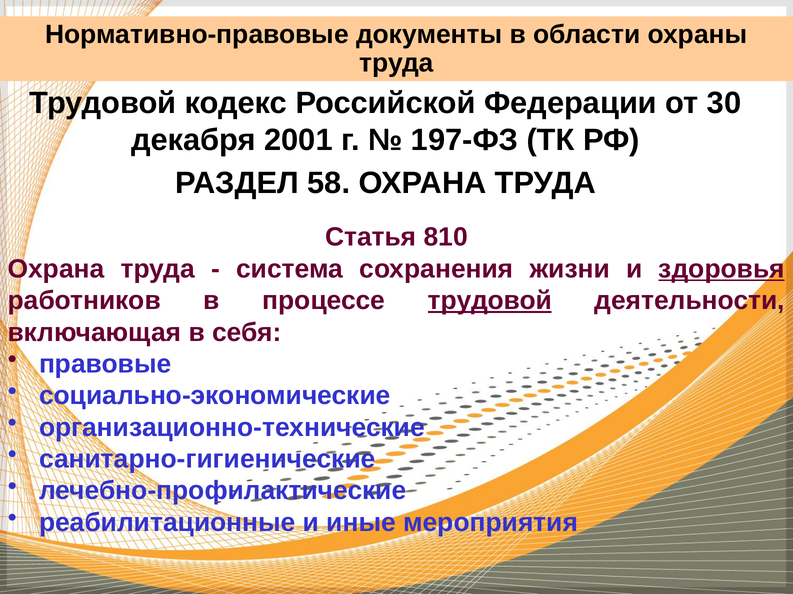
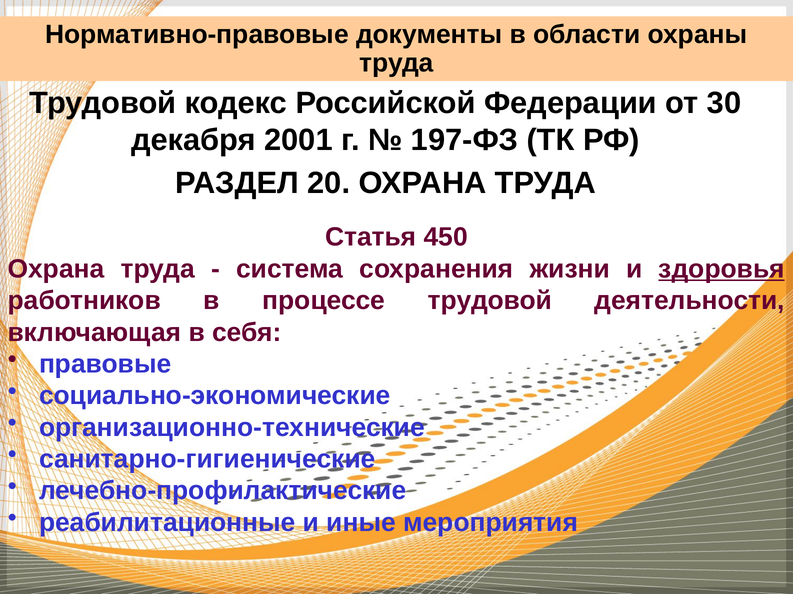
58: 58 -> 20 (329, 184)
810: 810 -> 450 (446, 238)
трудовой underline: present -> none (490, 301)
